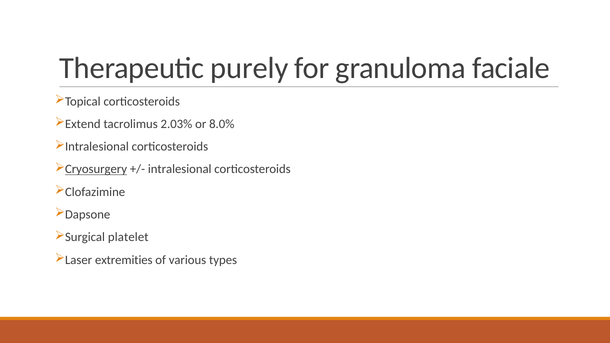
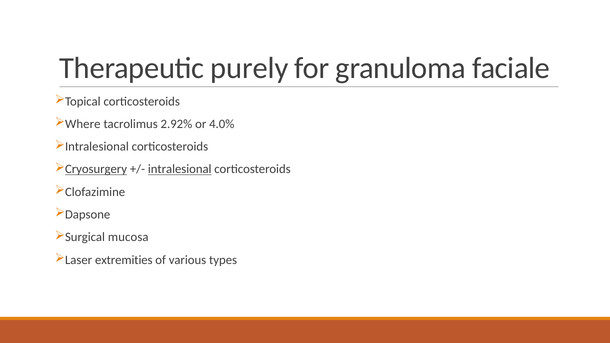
Extend: Extend -> Where (83, 124)
2.03%: 2.03% -> 2.92% (176, 124)
8.0%: 8.0% -> 4.0% (222, 124)
intralesional underline: none -> present (180, 169)
platelet: platelet -> mucosa (128, 237)
